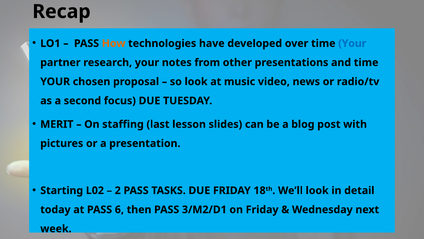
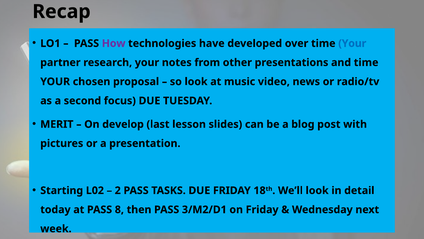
How colour: orange -> purple (114, 43)
staffing: staffing -> develop (123, 124)
6: 6 -> 8 (119, 209)
